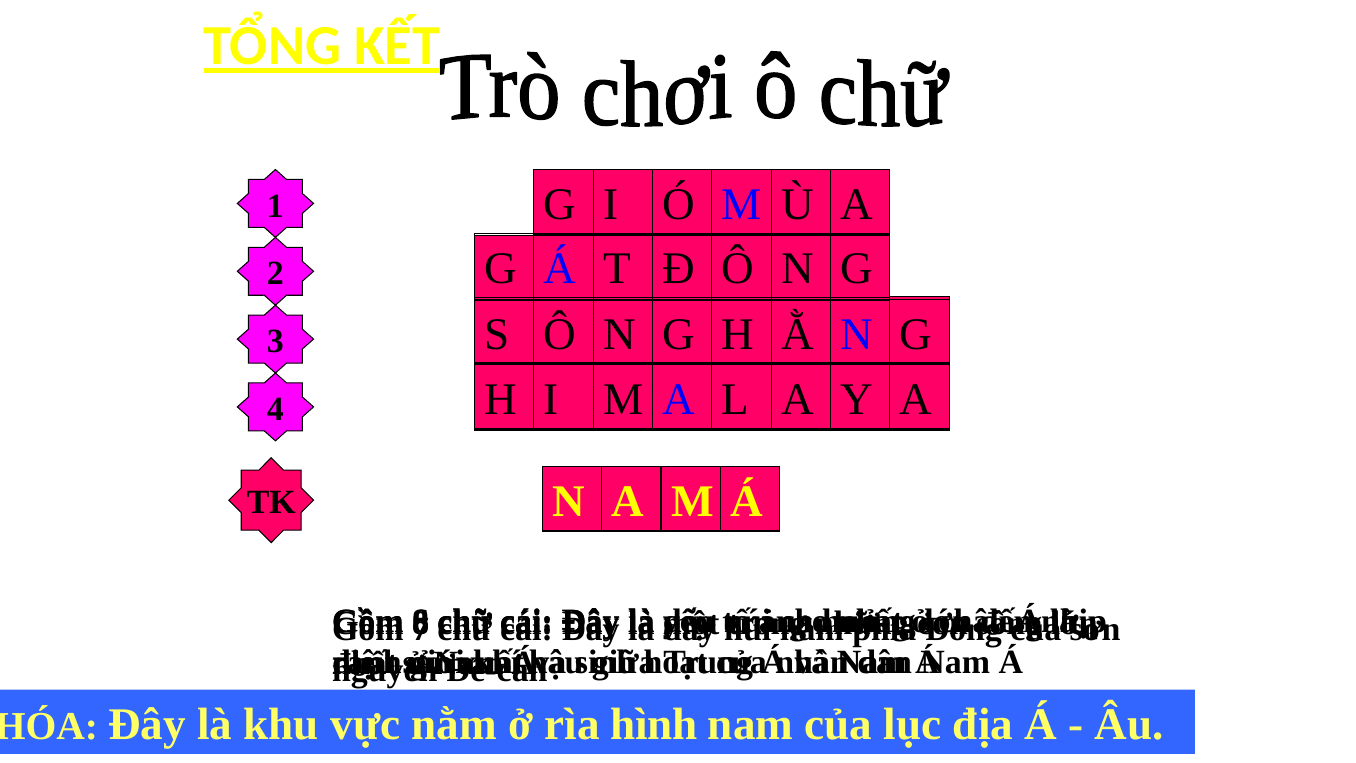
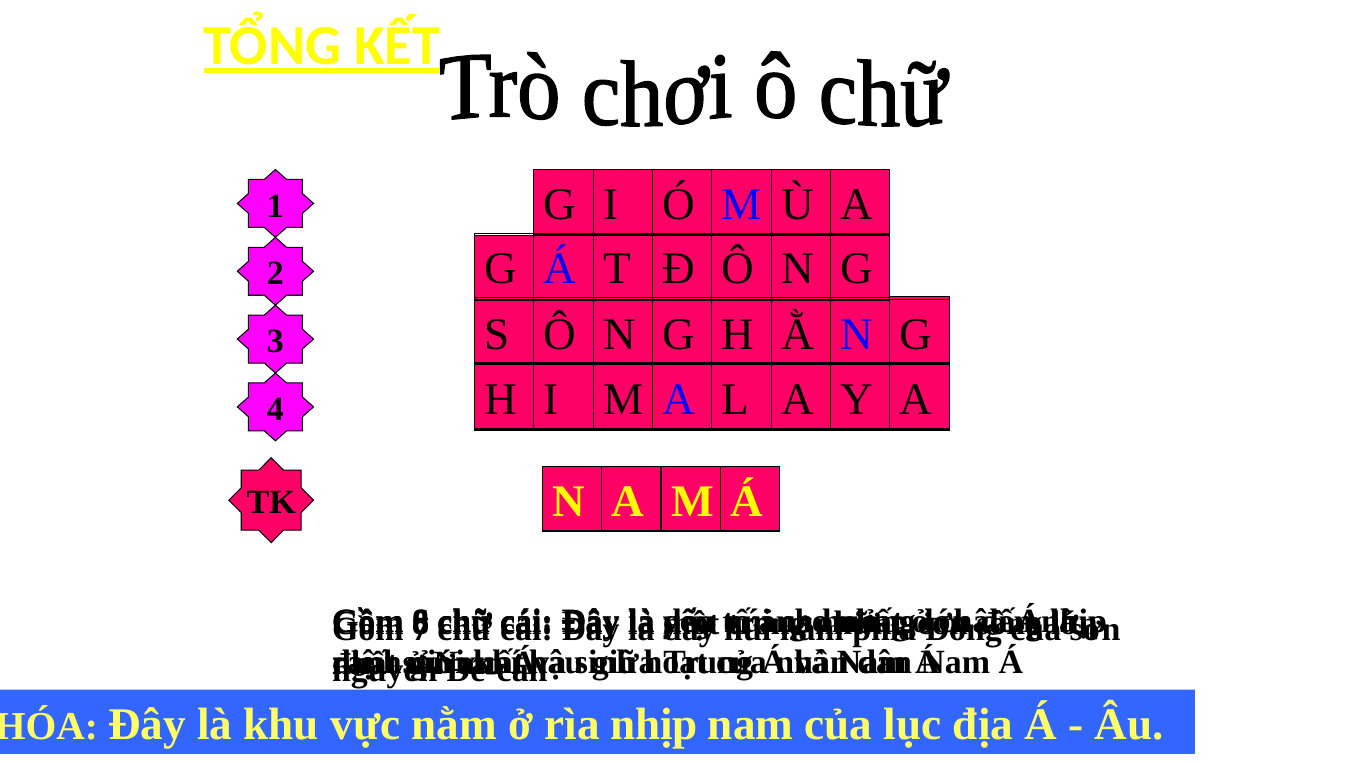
rìa hình: hình -> nhịp (654, 725)
